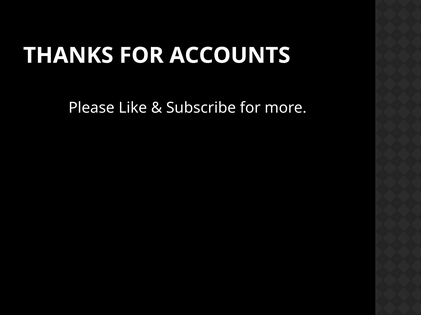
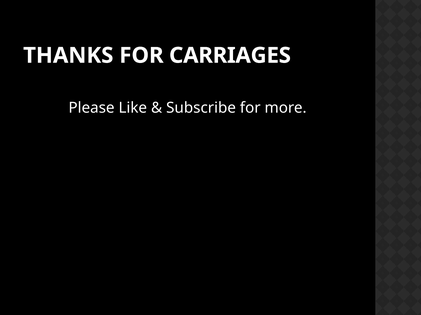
ACCOUNTS: ACCOUNTS -> CARRIAGES (230, 56)
